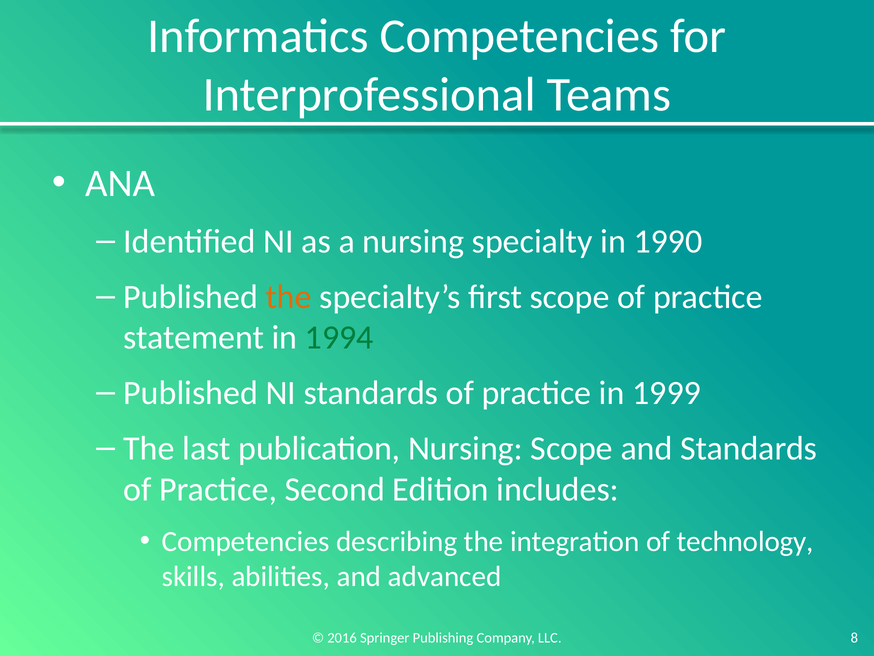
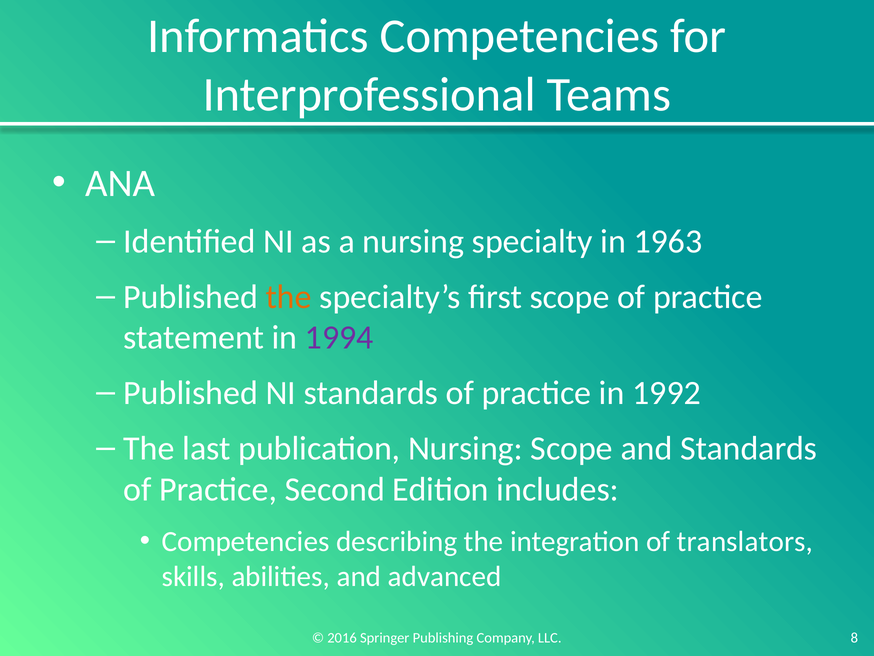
1990: 1990 -> 1963 (668, 241)
1994 colour: green -> purple (339, 337)
1999: 1999 -> 1992 (667, 393)
technology: technology -> translators (745, 541)
